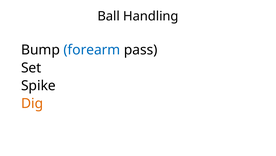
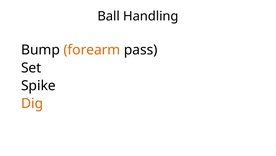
forearm colour: blue -> orange (92, 50)
